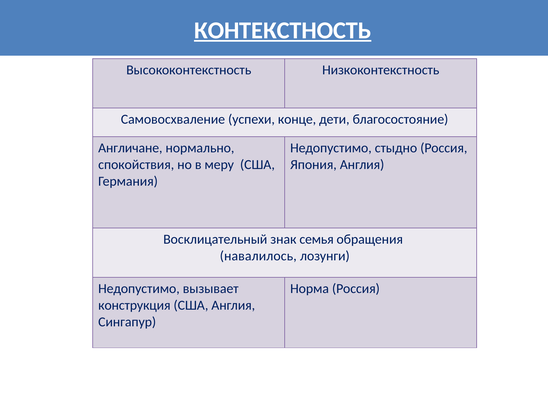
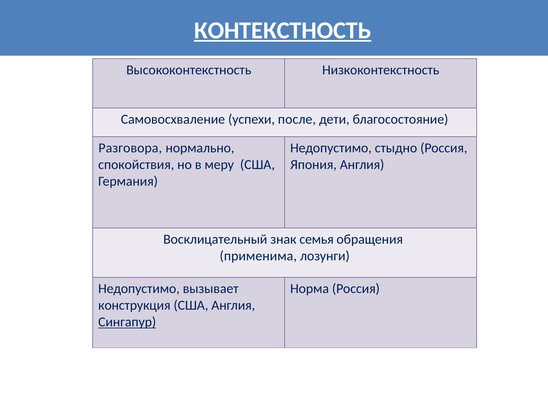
конце: конце -> после (297, 119)
Англичане: Англичане -> Разговора (130, 148)
навалилось: навалилось -> применима (258, 256)
Сингапур underline: none -> present (127, 322)
